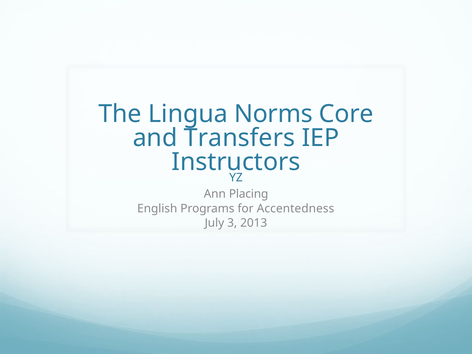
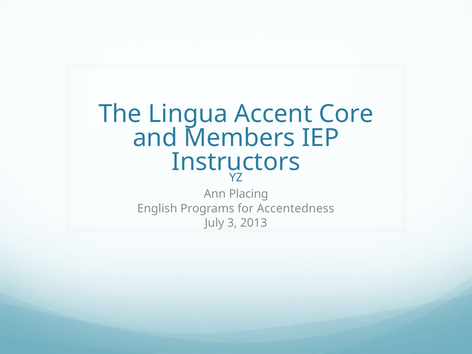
Norms: Norms -> Accent (273, 114)
Transfers: Transfers -> Members (240, 138)
